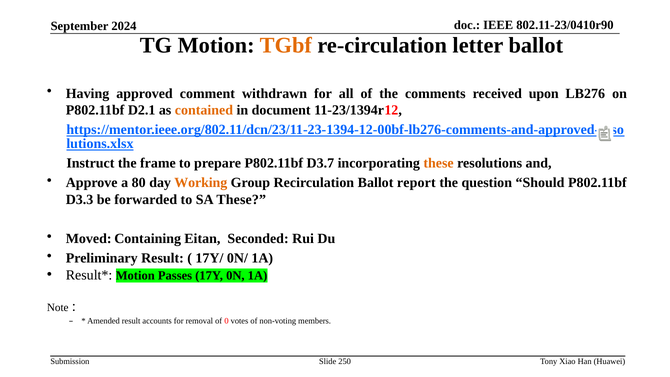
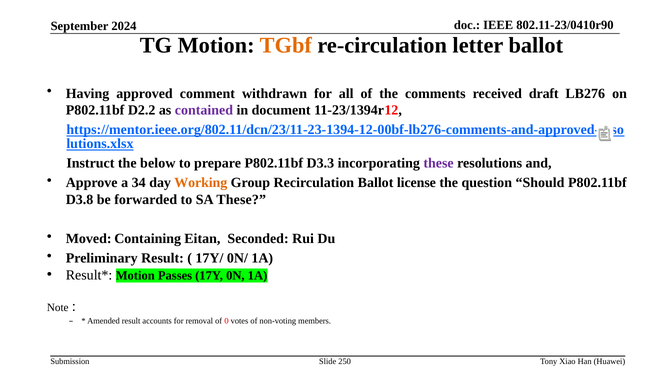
upon: upon -> draft (544, 93)
D2.1: D2.1 -> D2.2 (142, 110)
contained colour: orange -> purple (204, 110)
frame: frame -> below (158, 163)
D3.7: D3.7 -> D3.3 (320, 163)
these colour: orange -> purple (439, 163)
80: 80 -> 34 (139, 183)
report: report -> license (416, 183)
D3.3: D3.3 -> D3.8 (80, 200)
